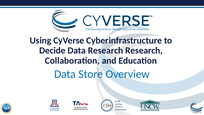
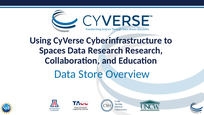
Decide: Decide -> Spaces (52, 50)
